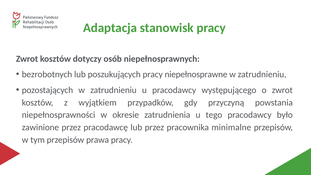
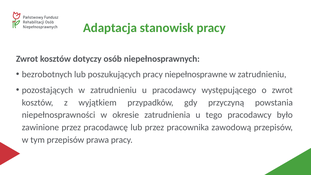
minimalne: minimalne -> zawodową (231, 127)
